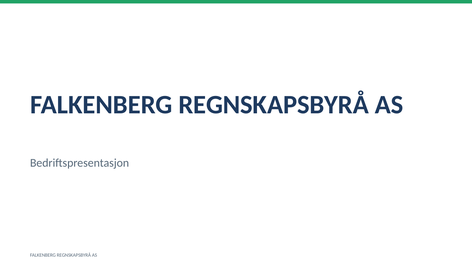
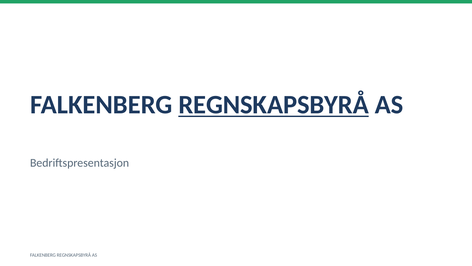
REGNSKAPSBYRÅ underline: none -> present (274, 105)
